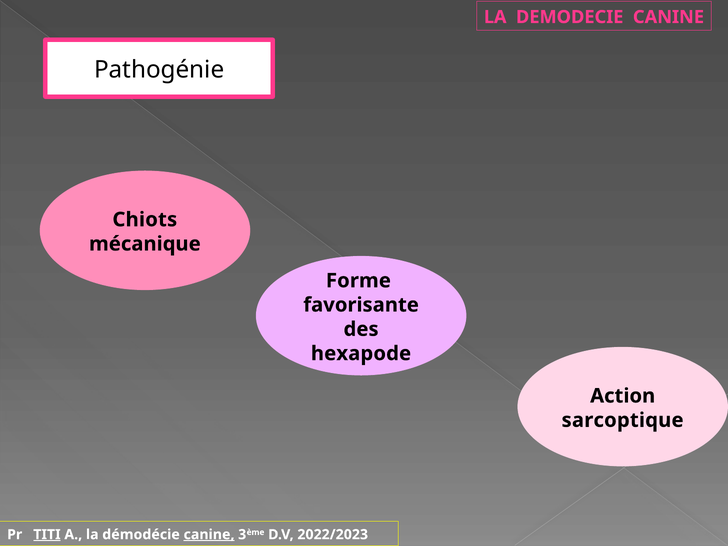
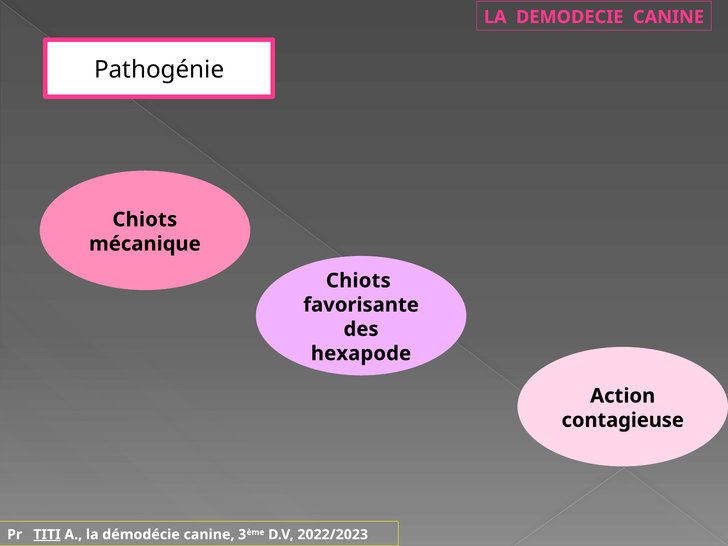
Forme: Forme -> Chiots (358, 281)
sarcoptique: sarcoptique -> contagieuse (623, 420)
canine underline: present -> none (209, 535)
